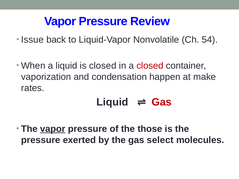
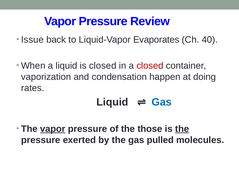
Nonvolatile: Nonvolatile -> Evaporates (156, 40)
54: 54 -> 40 (210, 40)
make: make -> doing (205, 77)
Gas colour: red -> blue (162, 102)
the underline: none -> present (182, 129)
select: select -> pulled (160, 140)
